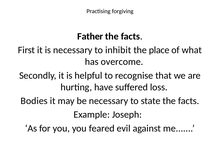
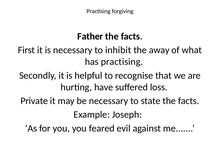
place: place -> away (159, 50)
has overcome: overcome -> practising (122, 62)
Bodies: Bodies -> Private (34, 101)
